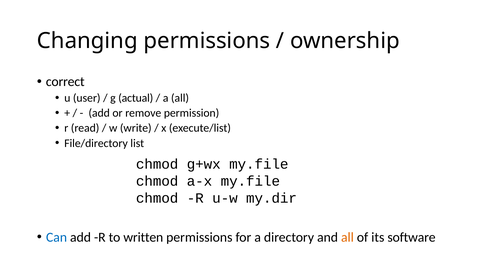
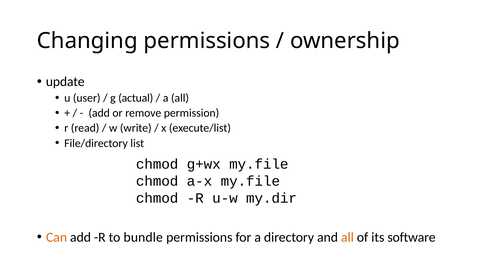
correct: correct -> update (65, 82)
Can colour: blue -> orange (57, 237)
written: written -> bundle (143, 237)
